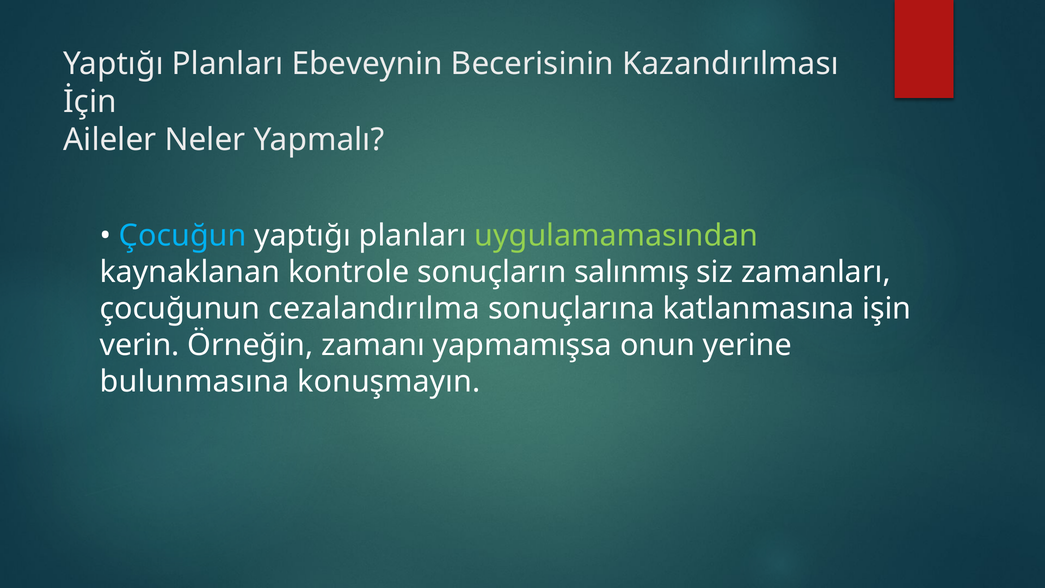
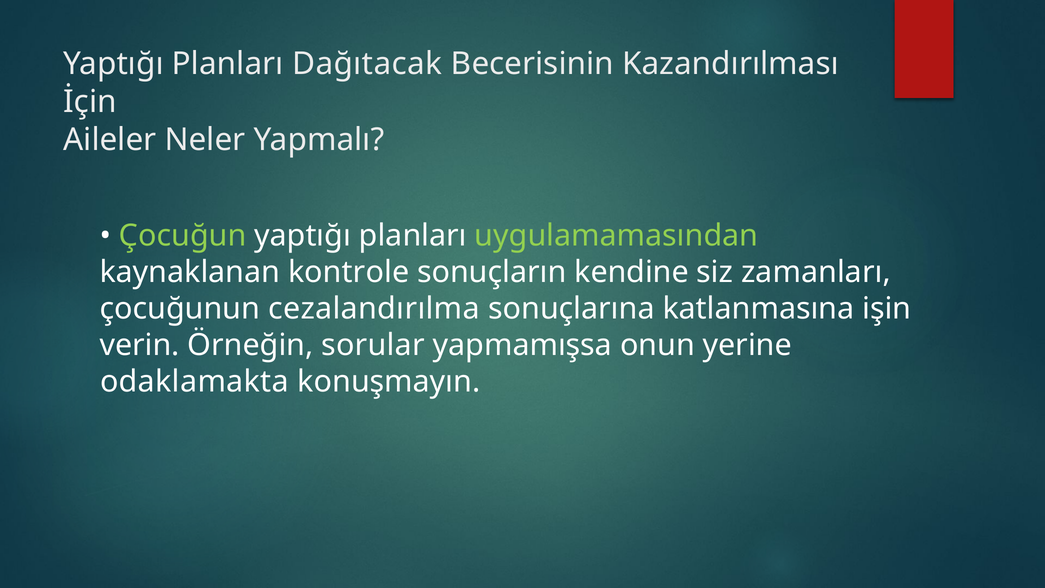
Ebeveynin: Ebeveynin -> Dağıtacak (367, 64)
Çocuğun colour: light blue -> light green (183, 235)
salınmış: salınmış -> kendine (632, 272)
zamanı: zamanı -> sorular (373, 345)
bulunmasına: bulunmasına -> odaklamakta (194, 381)
